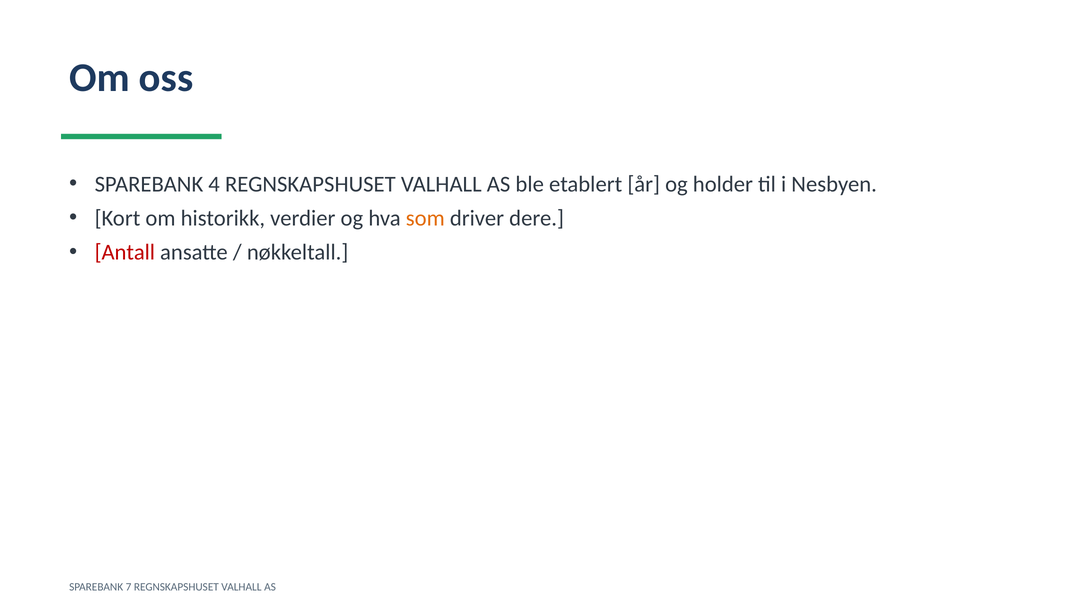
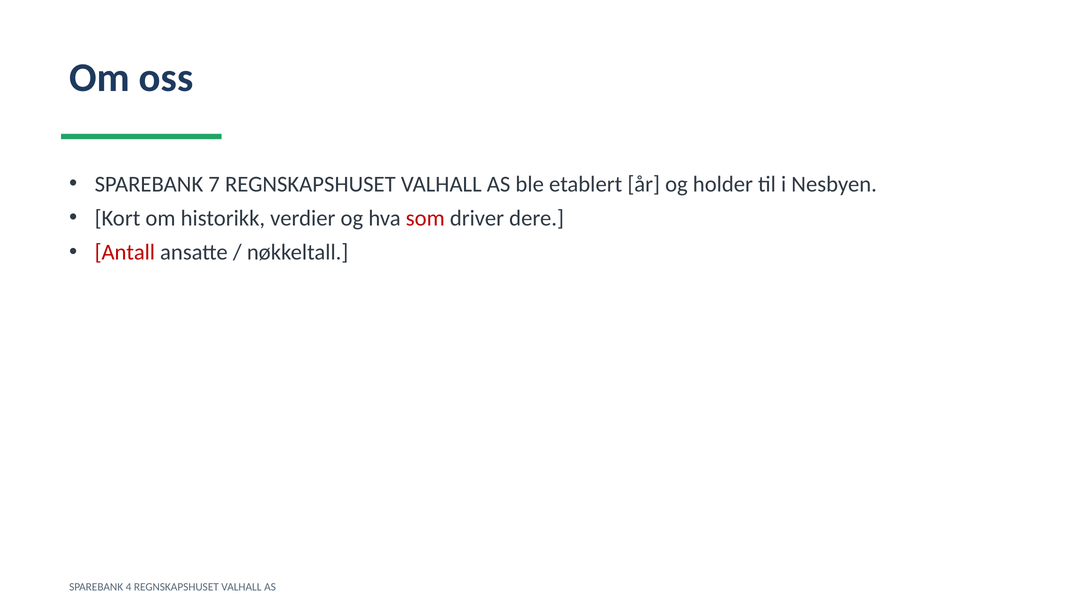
4: 4 -> 7 (214, 184)
som colour: orange -> red (425, 218)
7: 7 -> 4 (129, 587)
